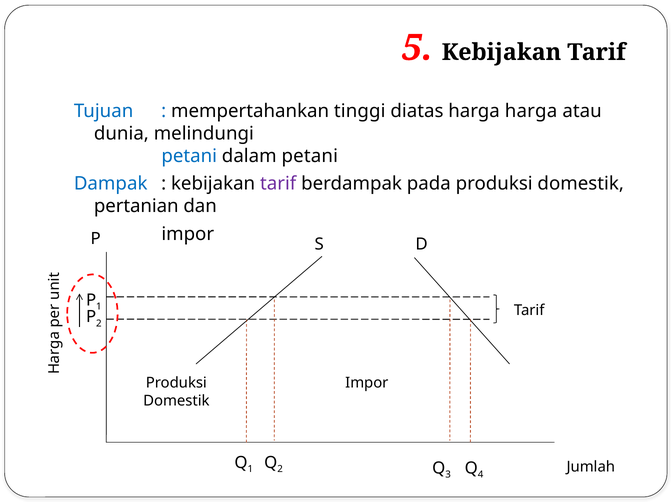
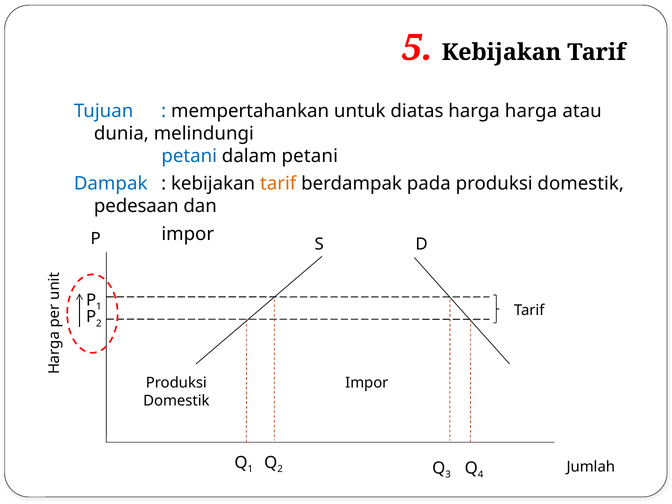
tinggi: tinggi -> untuk (360, 111)
tarif colour: purple -> orange (278, 184)
pertanian: pertanian -> pedesaan (136, 206)
